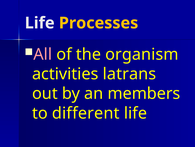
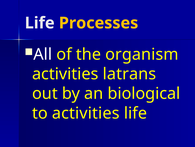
All colour: pink -> white (43, 54)
members: members -> biological (144, 93)
to different: different -> activities (86, 113)
